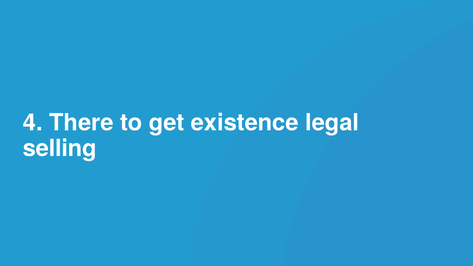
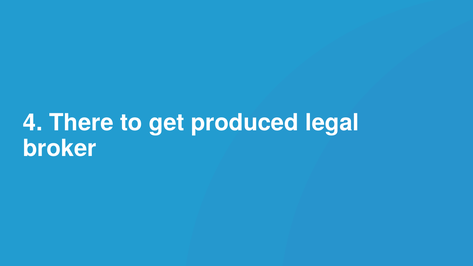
existence: existence -> produced (245, 123)
selling: selling -> broker (60, 148)
